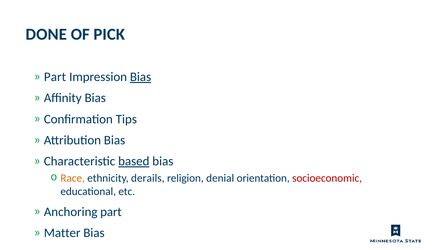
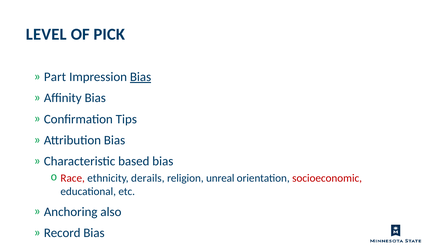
DONE: DONE -> LEVEL (46, 34)
based underline: present -> none (134, 161)
Race colour: orange -> red (73, 178)
denial: denial -> unreal (220, 178)
Anchoring part: part -> also (111, 212)
Matter: Matter -> Record (62, 233)
